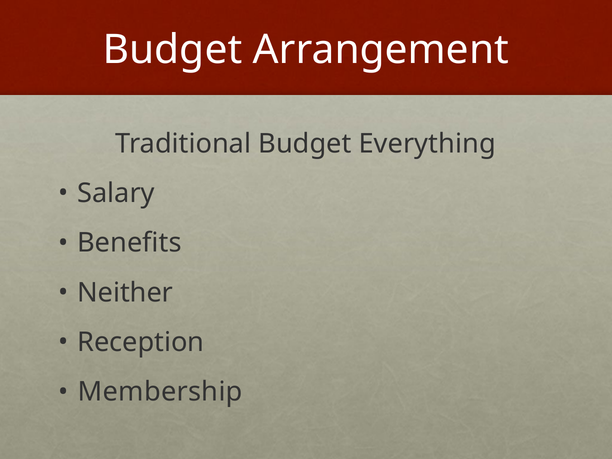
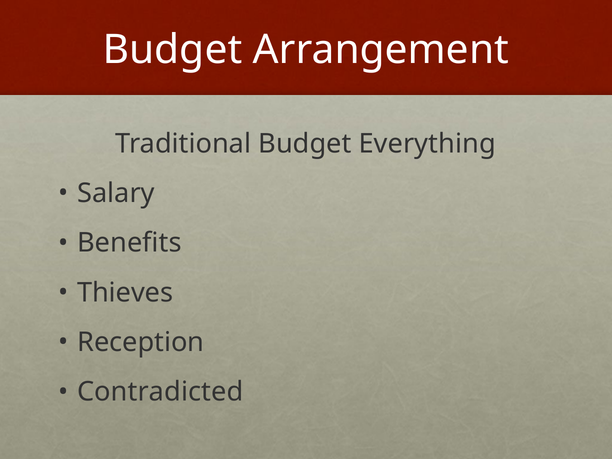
Neither: Neither -> Thieves (125, 293)
Membership: Membership -> Contradicted (160, 392)
